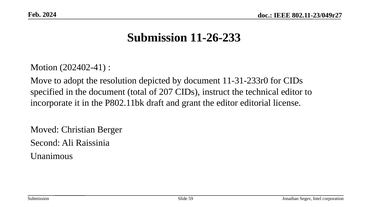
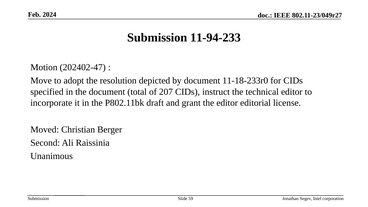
11-26-233: 11-26-233 -> 11-94-233 (215, 38)
202402-41: 202402-41 -> 202402-47 (83, 67)
11-31-233r0: 11-31-233r0 -> 11-18-233r0 (245, 81)
